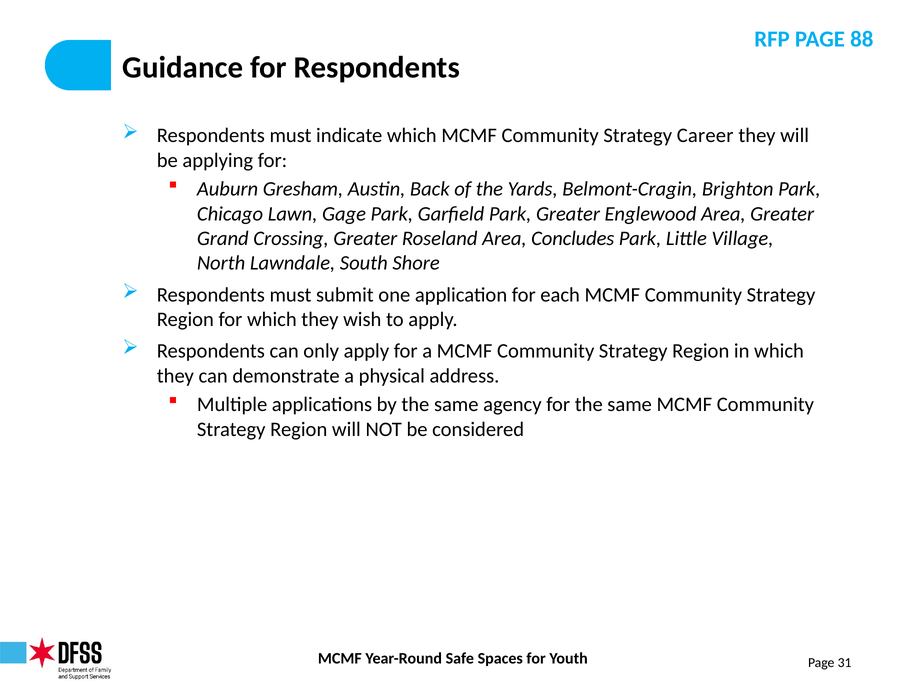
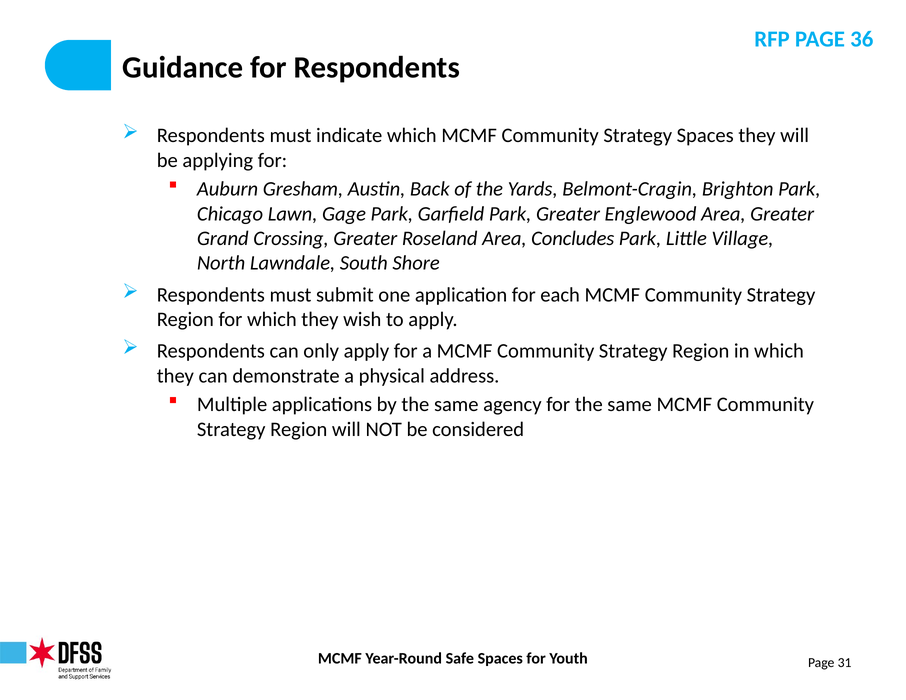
88: 88 -> 36 (862, 39)
Strategy Career: Career -> Spaces (705, 136)
